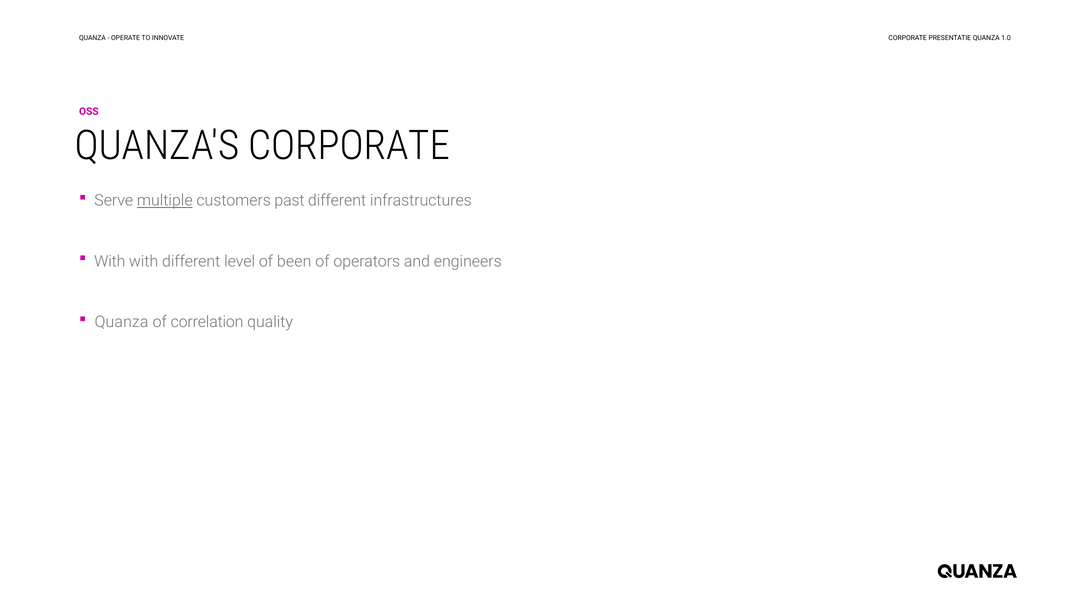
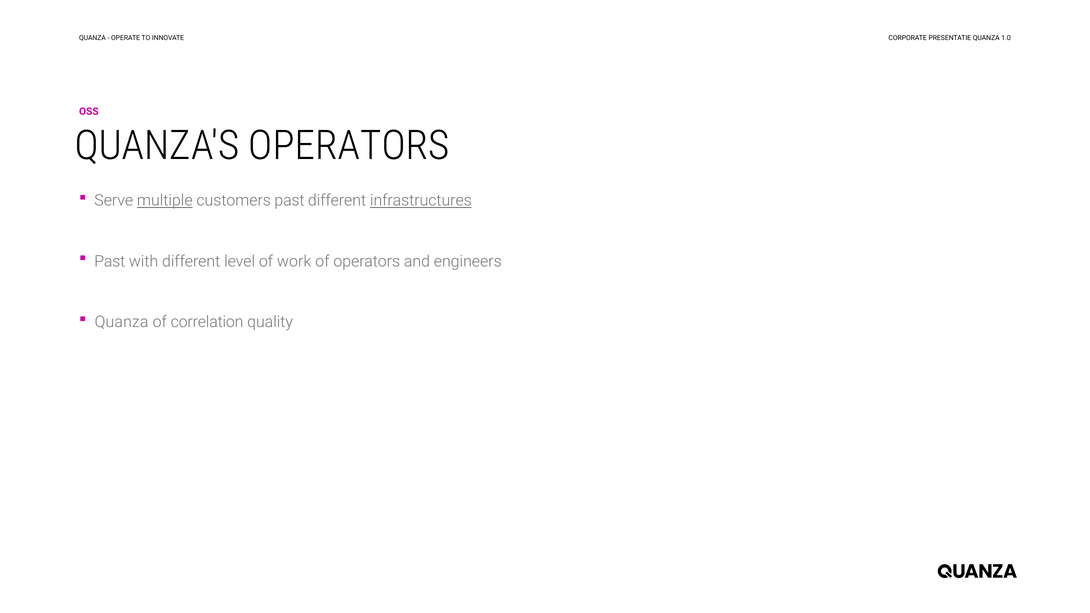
QUANZA'S CORPORATE: CORPORATE -> OPERATORS (349, 146)
infrastructures underline: none -> present (421, 200)
With: With -> Past (110, 261)
been: been -> work (294, 261)
